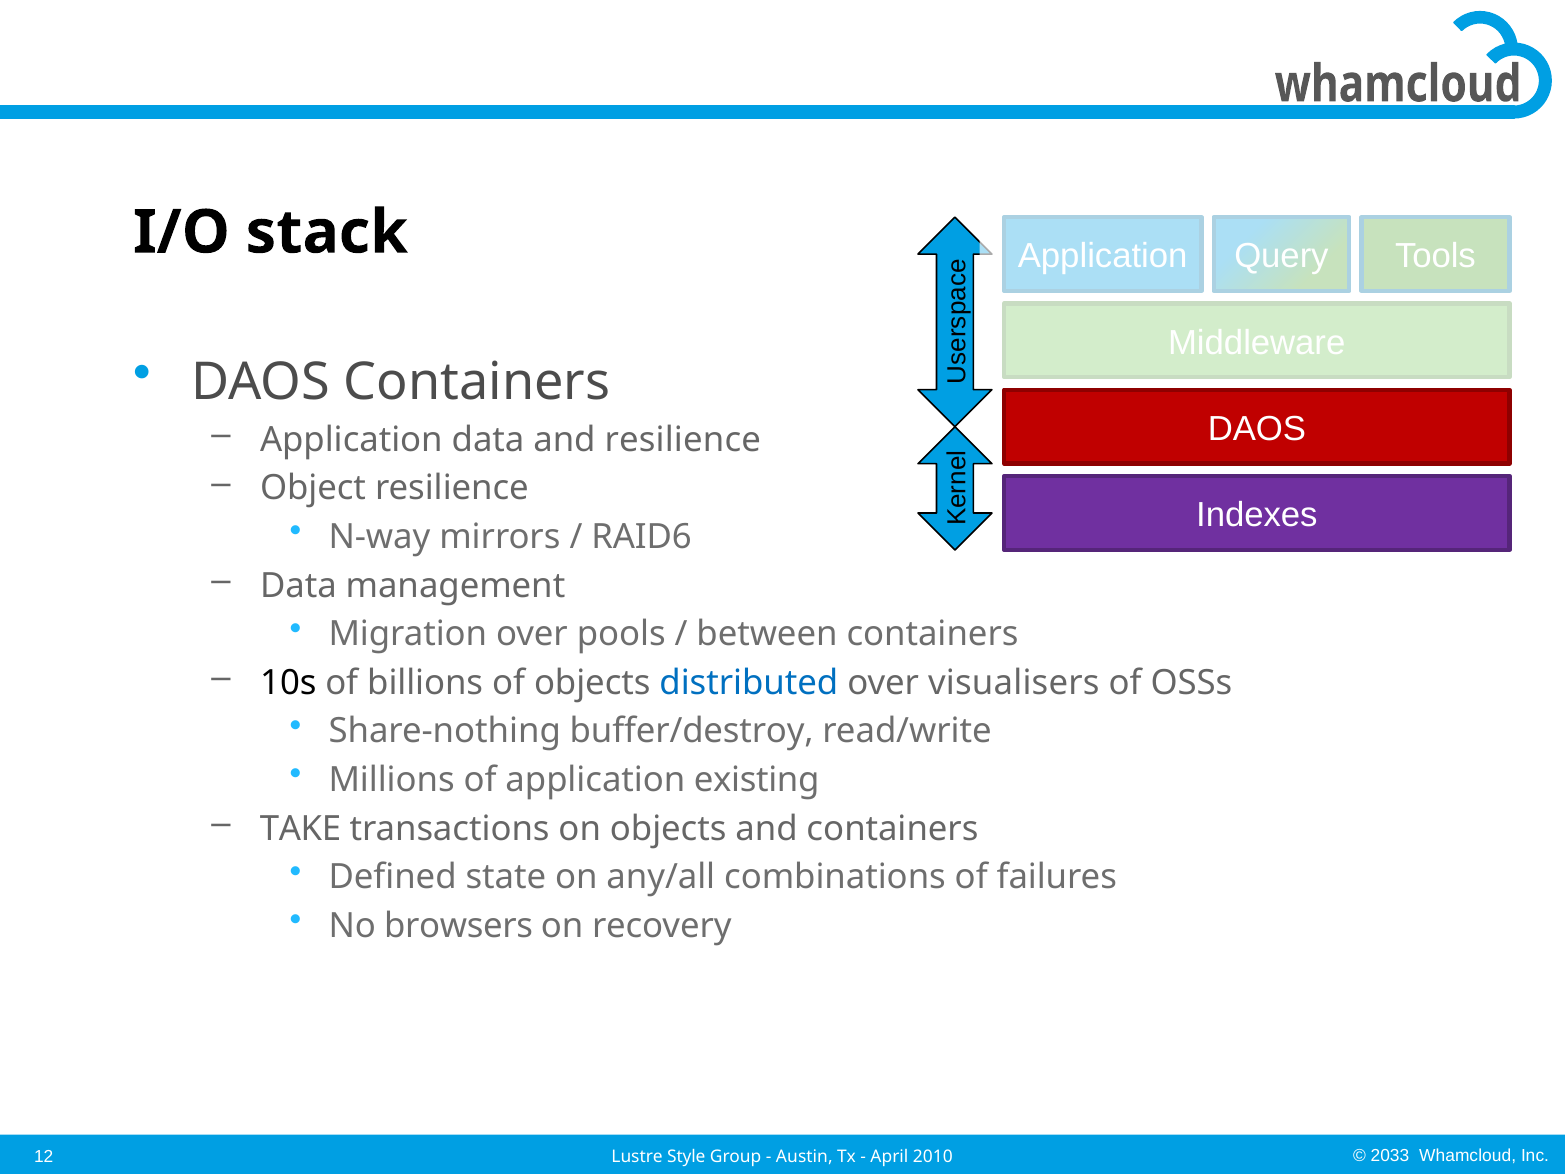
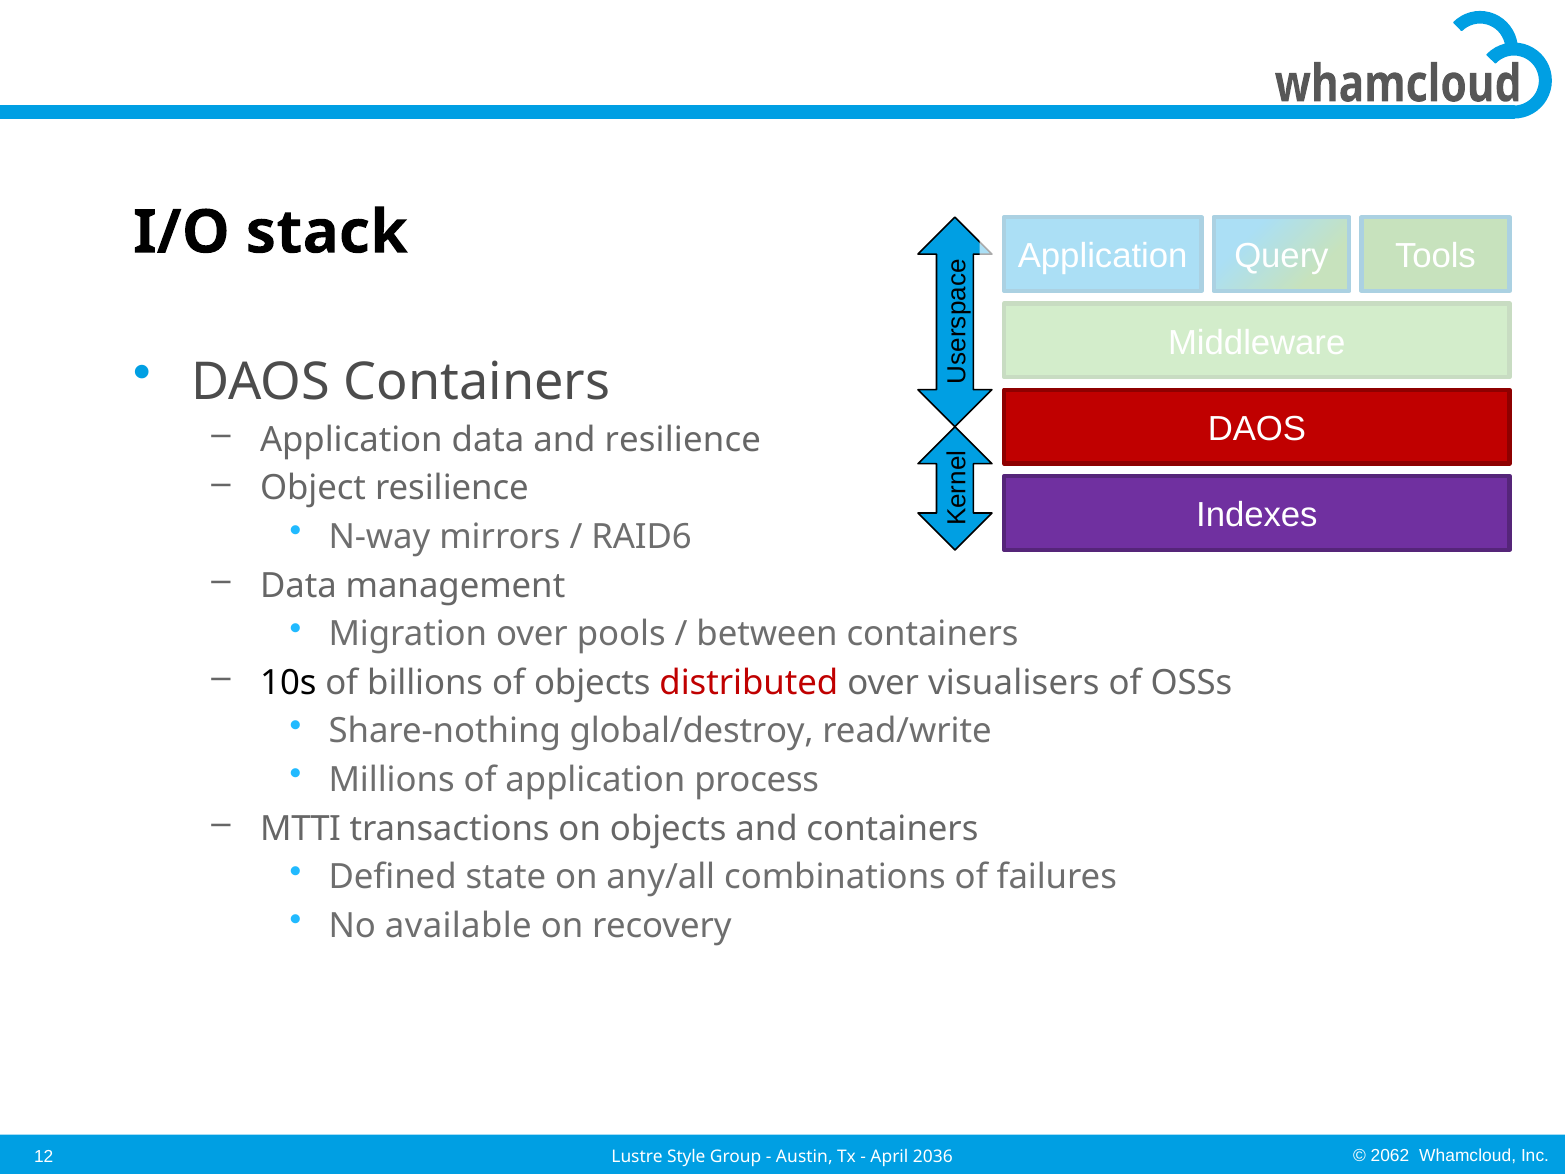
distributed colour: blue -> red (749, 683)
buffer/destroy: buffer/destroy -> global/destroy (692, 731)
existing: existing -> process (757, 780)
TAKE: TAKE -> MTTI (301, 829)
browsers: browsers -> available (458, 926)
2033: 2033 -> 2062 (1390, 1155)
2010: 2010 -> 2036 (933, 1157)
